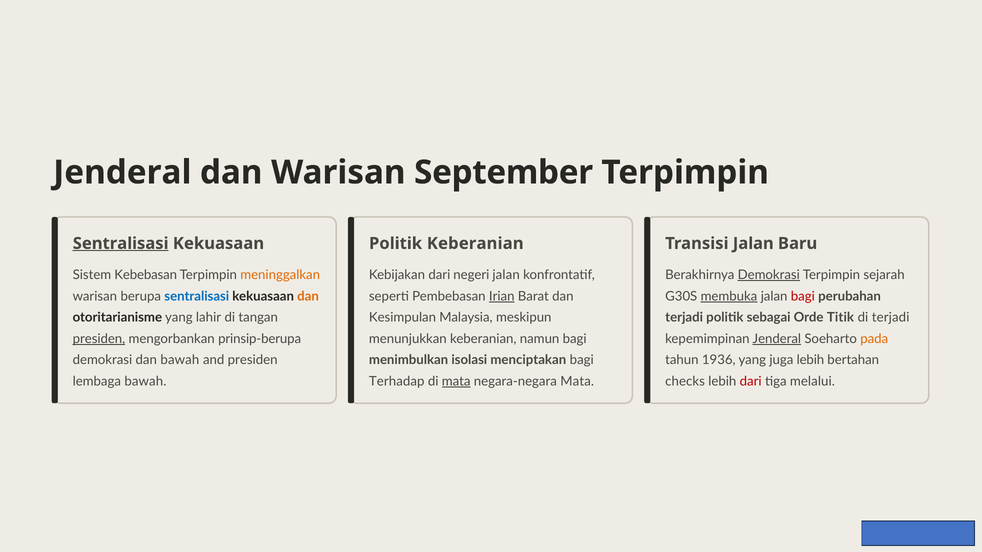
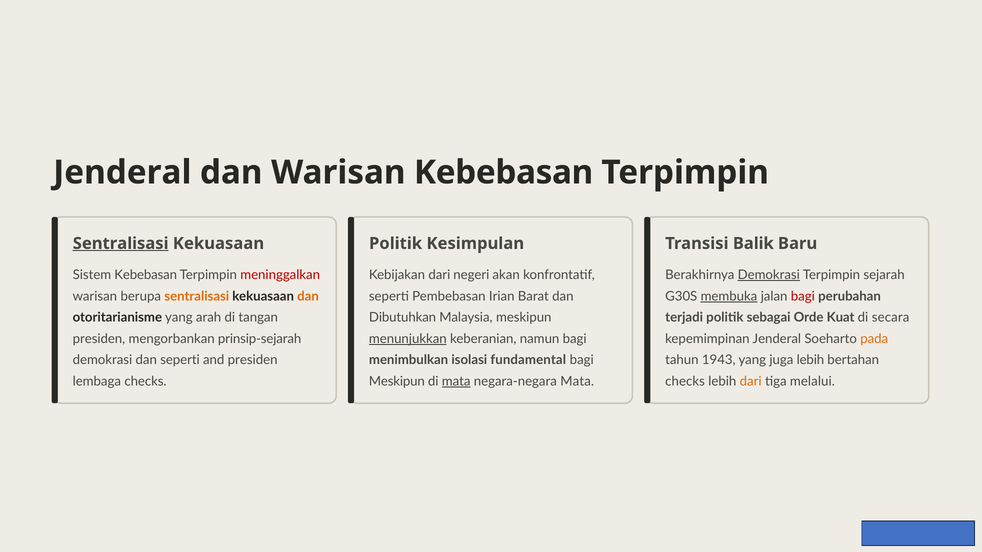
Warisan September: September -> Kebebasan (504, 173)
Politik Keberanian: Keberanian -> Kesimpulan (475, 244)
Transisi Jalan: Jalan -> Balik (753, 244)
meninggalkan colour: orange -> red (280, 275)
negeri jalan: jalan -> akan (506, 275)
sentralisasi colour: blue -> orange (197, 296)
Irian underline: present -> none (502, 296)
lahir: lahir -> arah (209, 318)
Kesimpulan: Kesimpulan -> Dibutuhkan (403, 318)
Titik: Titik -> Kuat (841, 318)
di terjadi: terjadi -> secara (891, 318)
presiden underline: present -> none (99, 339)
prinsip-berupa: prinsip-berupa -> prinsip-sejarah (260, 339)
menunjukkan underline: none -> present (408, 339)
Jenderal underline: present -> none (777, 339)
dan bawah: bawah -> seperti (180, 360)
menciptakan: menciptakan -> fundamental (528, 360)
1936: 1936 -> 1943 (719, 360)
lembaga bawah: bawah -> checks (145, 382)
Terhadap: Terhadap -> Meskipun (397, 382)
dari colour: red -> orange (751, 382)
